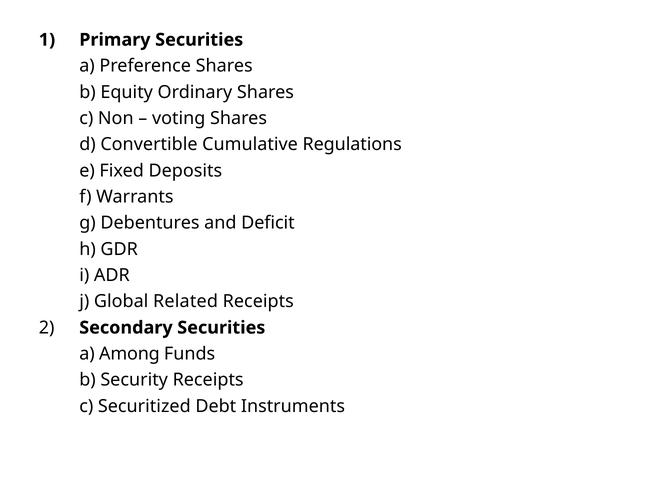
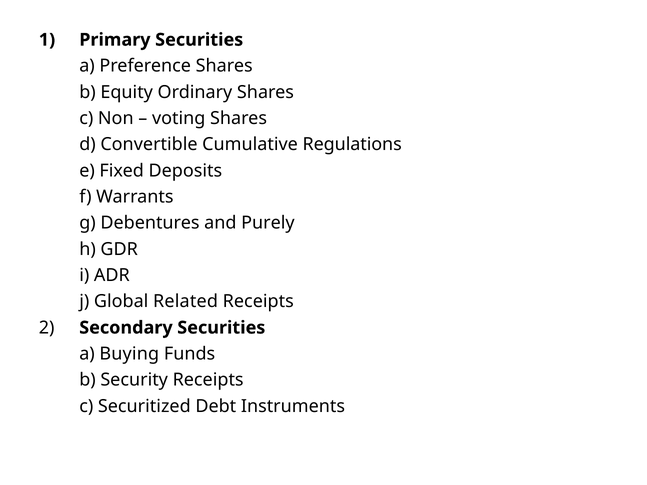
Deficit: Deficit -> Purely (268, 223)
Among: Among -> Buying (129, 354)
